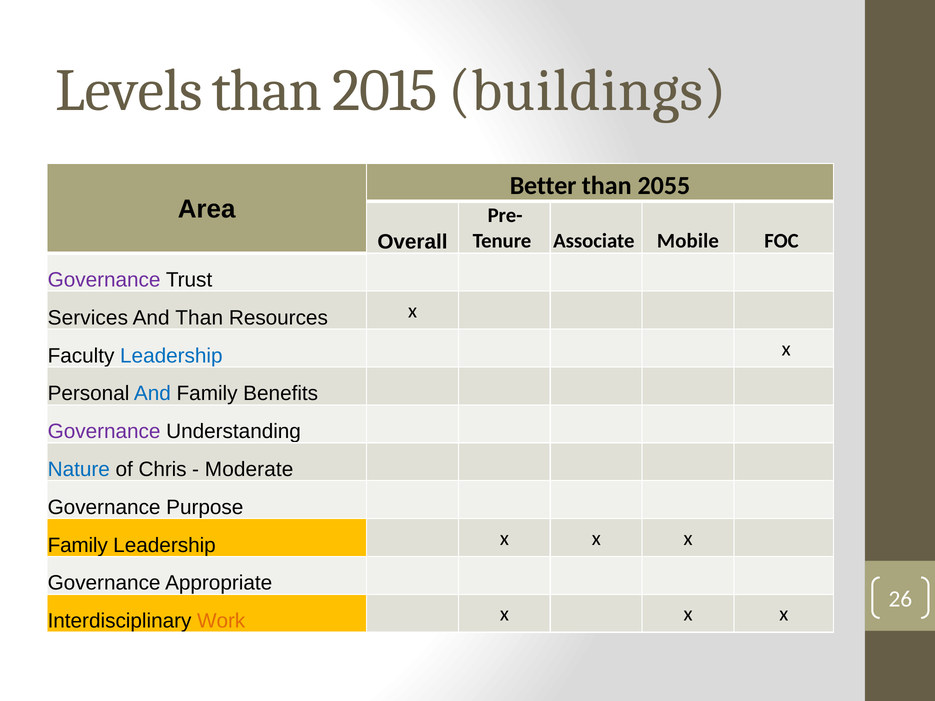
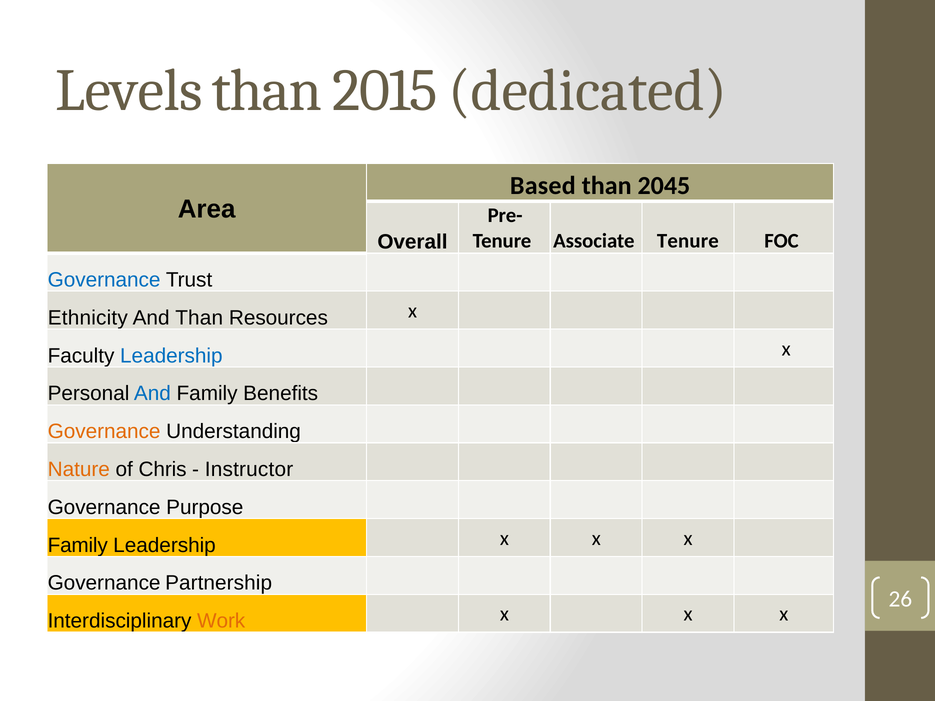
buildings: buildings -> dedicated (588, 91)
Better: Better -> Based (543, 186)
2055: 2055 -> 2045 (664, 186)
Associate Mobile: Mobile -> Tenure (688, 241)
Governance colour: purple -> blue (104, 280)
Services: Services -> Ethnicity (88, 318)
Governance colour: purple -> orange (104, 432)
Nature colour: blue -> orange (79, 470)
Moderate: Moderate -> Instructor (249, 470)
Appropriate: Appropriate -> Partnership (219, 583)
